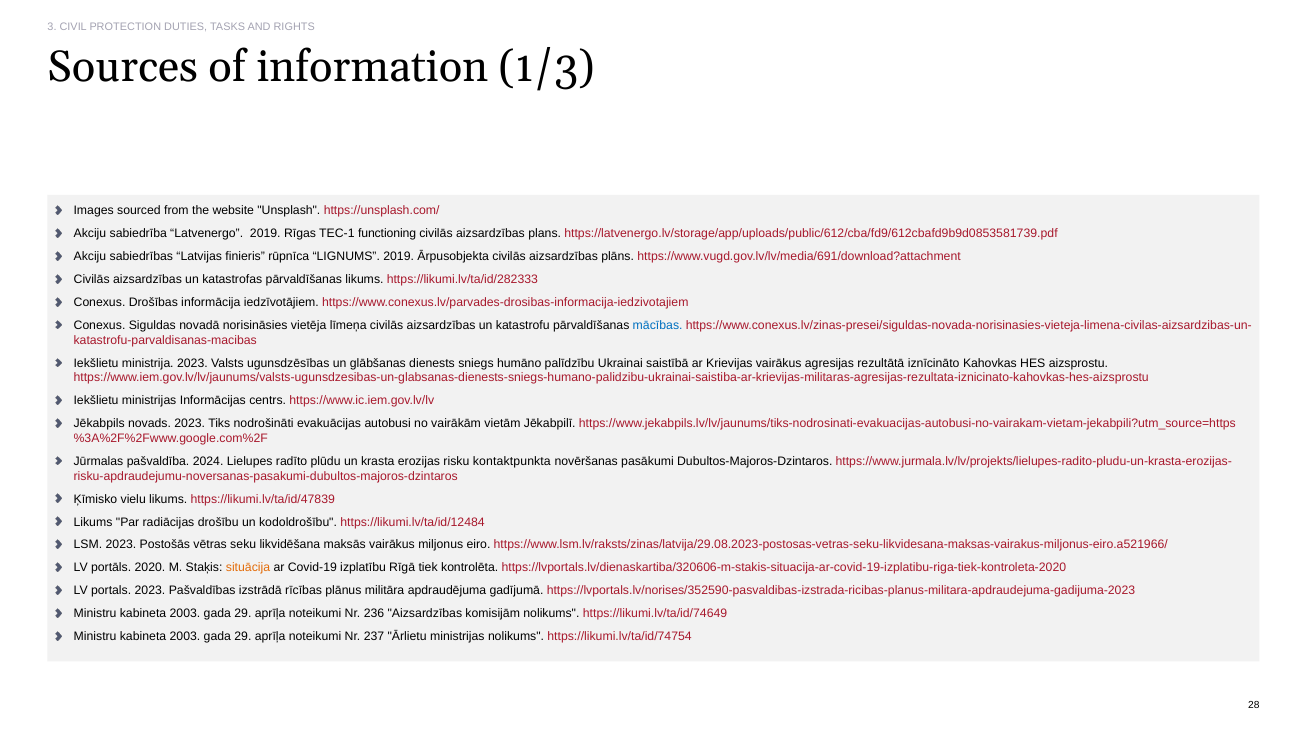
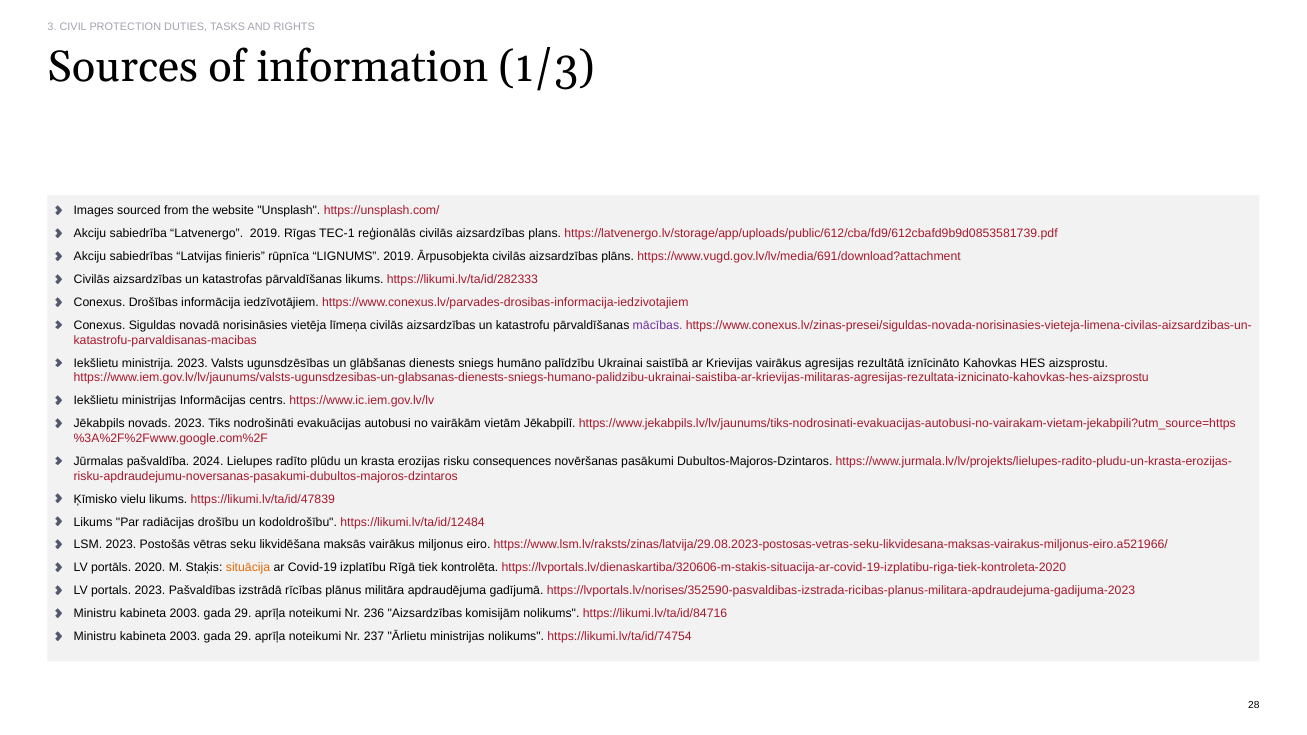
functioning: functioning -> reģionālās (387, 234)
mācības colour: blue -> purple (658, 326)
kontaktpunkta: kontaktpunkta -> consequences (512, 462)
https://likumi.lv/ta/id/74649: https://likumi.lv/ta/id/74649 -> https://likumi.lv/ta/id/84716 (655, 614)
